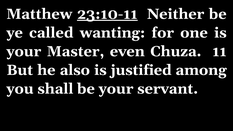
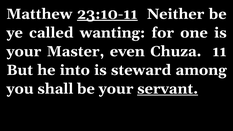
also: also -> into (75, 70)
justified: justified -> steward (141, 70)
servant underline: none -> present (168, 89)
